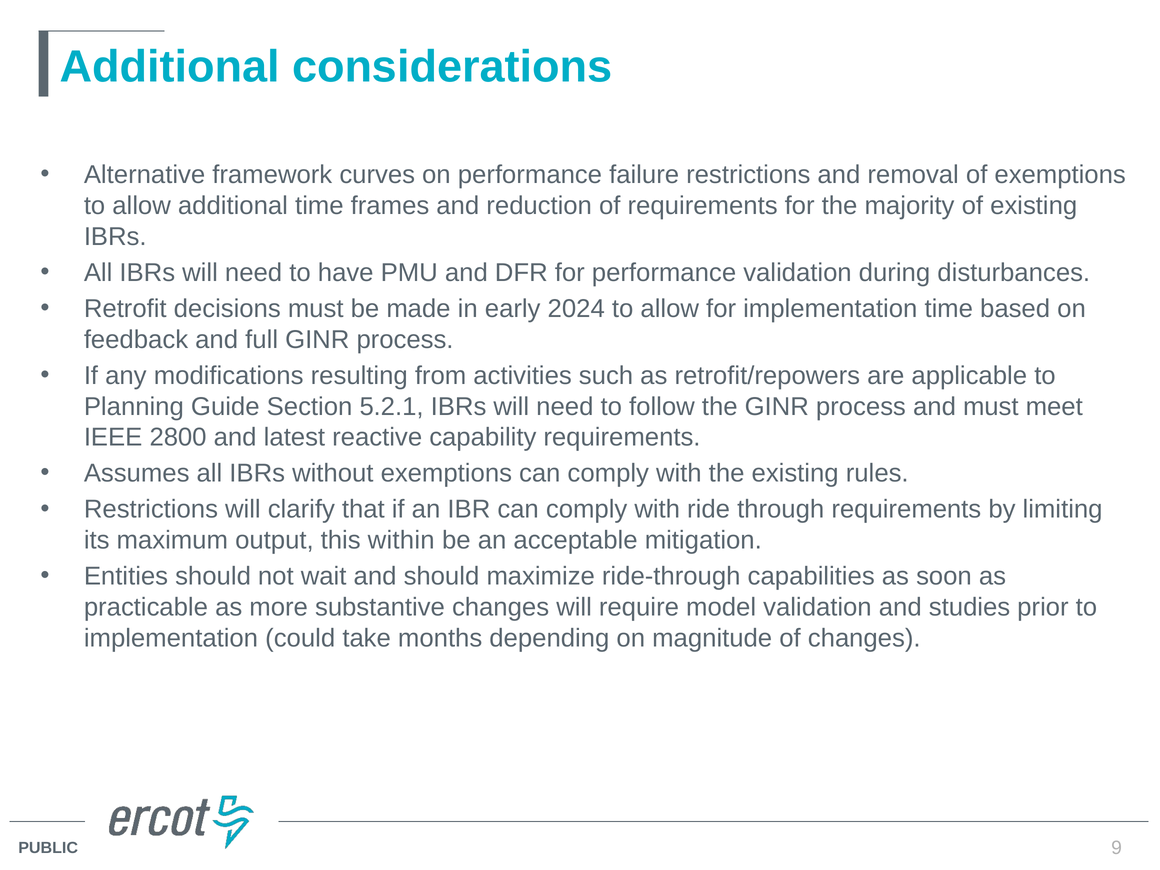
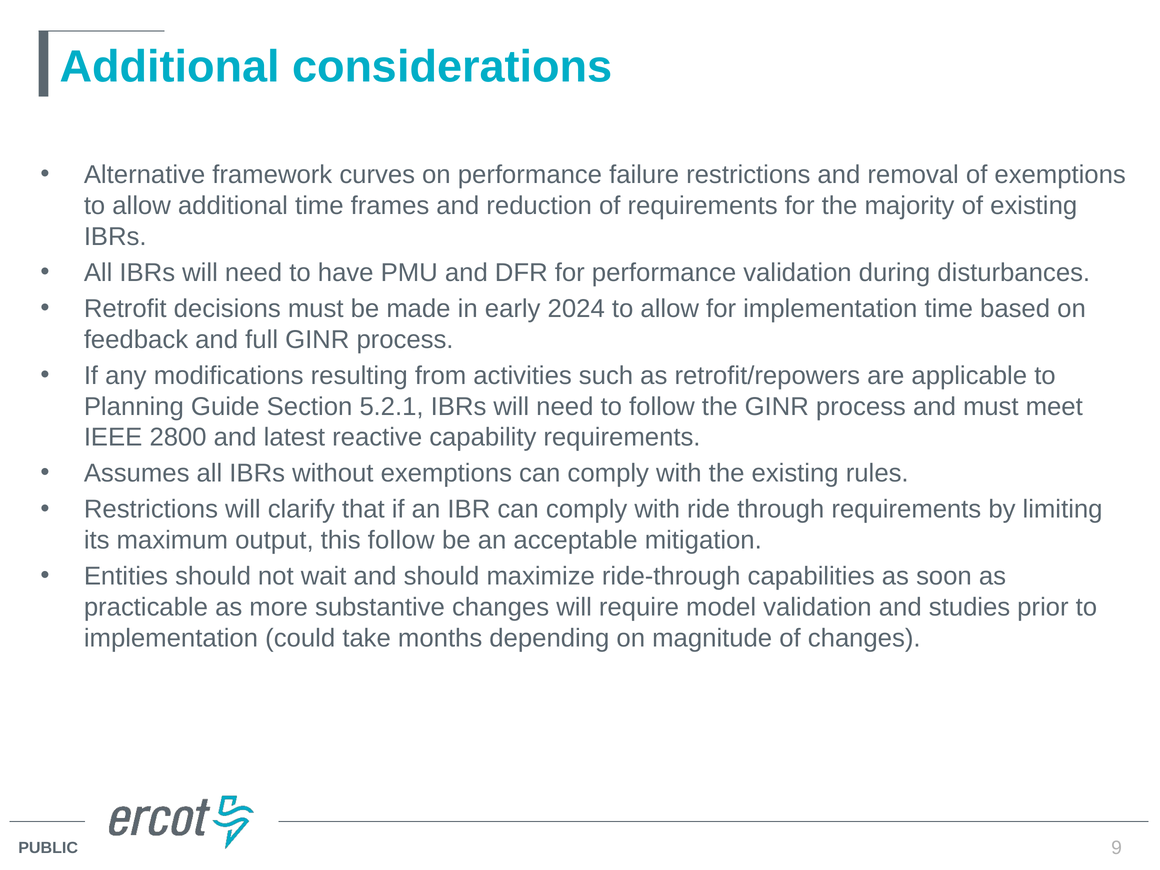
this within: within -> follow (401, 540)
